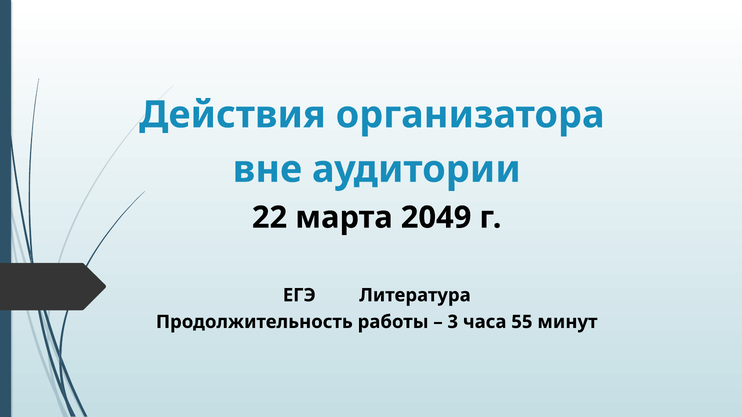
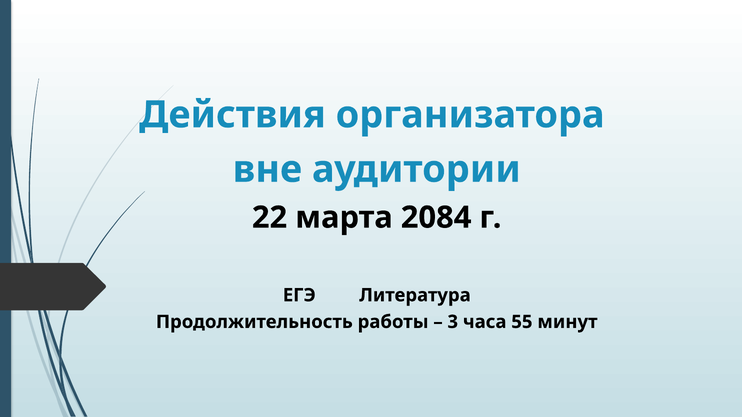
2049: 2049 -> 2084 (436, 218)
